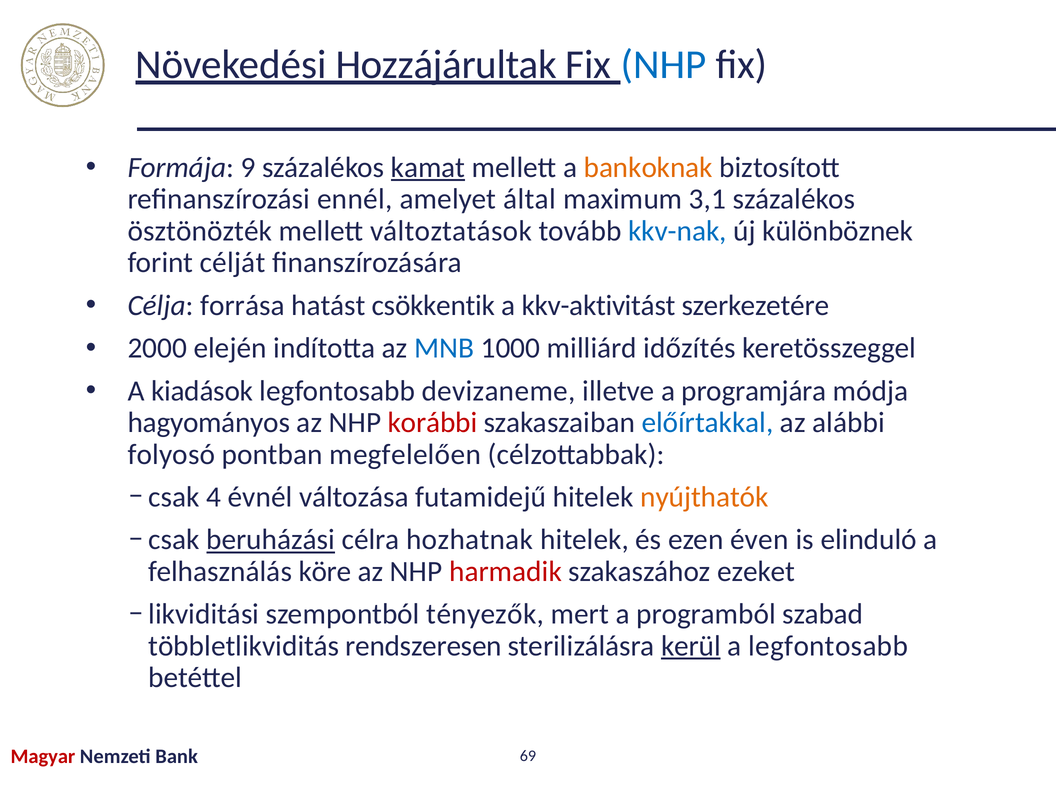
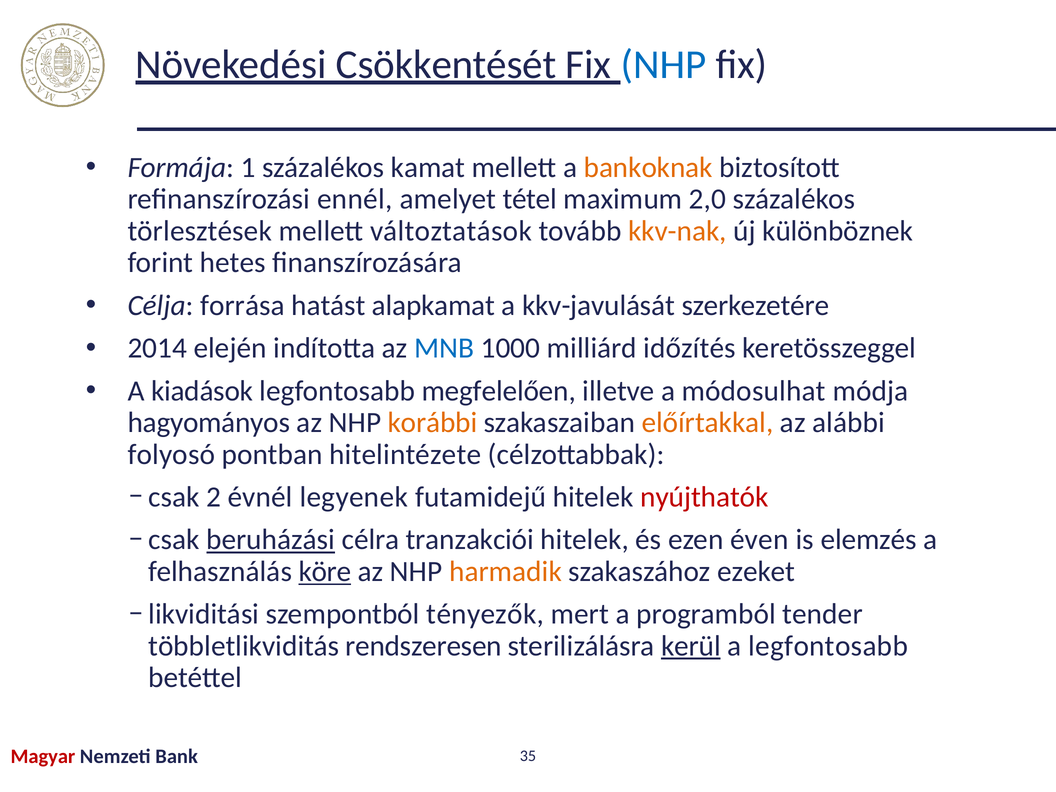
Hozzájárultak: Hozzájárultak -> Csökkentését (446, 65)
9: 9 -> 1 (248, 168)
kamat underline: present -> none (428, 168)
által: által -> tétel (530, 199)
3,1: 3,1 -> 2,0 (708, 199)
ösztönözték: ösztönözték -> törlesztések (200, 231)
kkv-nak colour: blue -> orange (677, 231)
célját: célját -> hetes (233, 263)
csökkentik: csökkentik -> alapkamat (433, 305)
kkv-aktivitást: kkv-aktivitást -> kkv-javulását (599, 305)
2000: 2000 -> 2014 (157, 348)
devizaneme: devizaneme -> megfelelően (499, 391)
programjára: programjára -> módosulhat (754, 391)
korábbi colour: red -> orange (433, 423)
előírtakkal colour: blue -> orange (708, 423)
megfelelően: megfelelően -> hitelintézete (405, 454)
4: 4 -> 2 (214, 497)
változása: változása -> legyenek (354, 497)
nyújthatók colour: orange -> red (704, 497)
hozhatnak: hozhatnak -> tranzakciói (470, 540)
elinduló: elinduló -> elemzés (869, 540)
köre underline: none -> present (325, 572)
harmadik colour: red -> orange (506, 572)
szabad: szabad -> tender (823, 614)
69: 69 -> 35 (528, 756)
